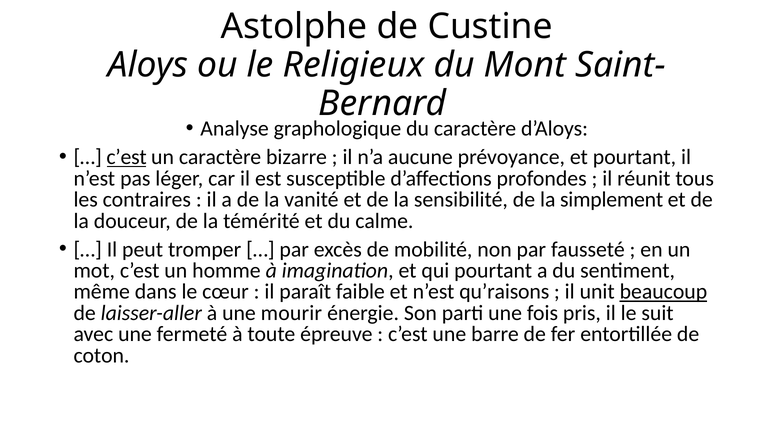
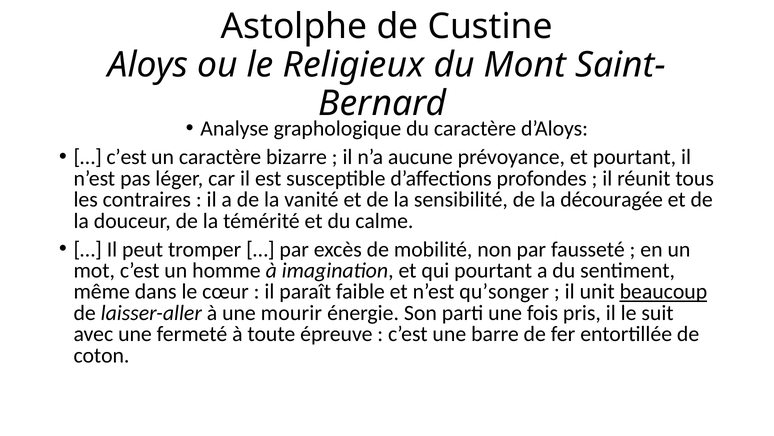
c’est underline: present -> none (127, 157)
simplement: simplement -> découragée (612, 199)
qu’raisons: qu’raisons -> qu’songer (504, 291)
